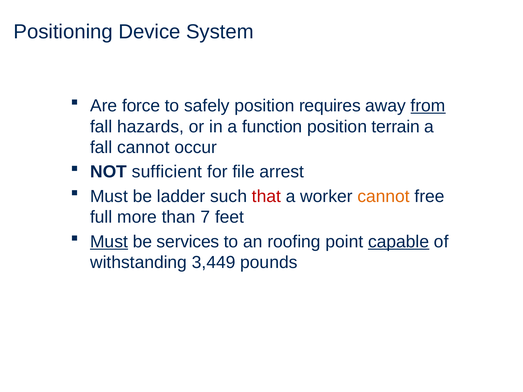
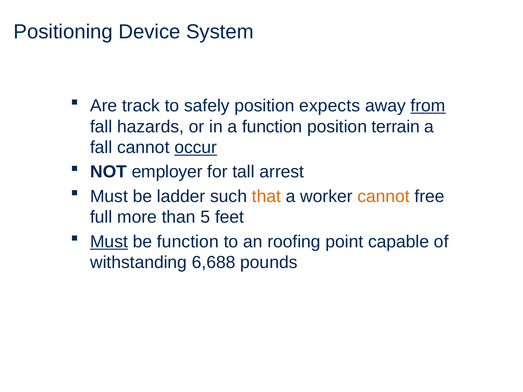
force: force -> track (141, 106)
requires: requires -> expects (330, 106)
occur underline: none -> present (196, 148)
sufficient: sufficient -> employer (167, 172)
file: file -> tall (244, 172)
that colour: red -> orange (266, 196)
7: 7 -> 5 (205, 217)
be services: services -> function (188, 242)
capable underline: present -> none (399, 242)
3,449: 3,449 -> 6,688 (214, 263)
